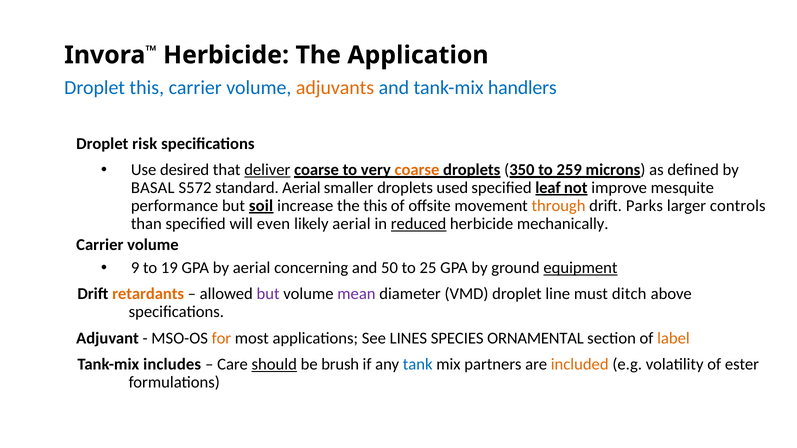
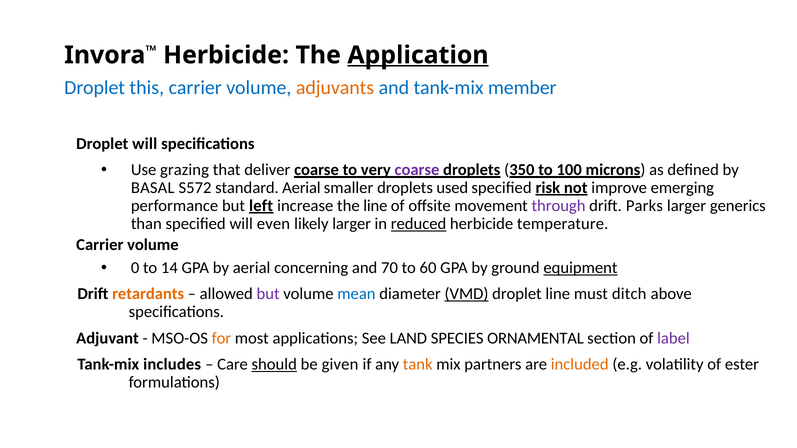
Application underline: none -> present (418, 55)
handlers: handlers -> member (522, 88)
Droplet risk: risk -> will (145, 144)
desired: desired -> grazing (185, 170)
deliver underline: present -> none (267, 170)
coarse colour: orange -> purple (417, 170)
259: 259 -> 100 (569, 170)
leaf: leaf -> risk (548, 188)
mesquite: mesquite -> emerging (682, 188)
soil: soil -> left (261, 206)
the this: this -> line (375, 206)
through colour: orange -> purple (559, 206)
controls: controls -> generics (738, 206)
likely aerial: aerial -> larger (352, 224)
mechanically: mechanically -> temperature (563, 224)
9: 9 -> 0 (135, 268)
19: 19 -> 14 (169, 268)
50: 50 -> 70 (390, 268)
25: 25 -> 60 (428, 268)
mean colour: purple -> blue (356, 294)
VMD underline: none -> present (467, 294)
LINES: LINES -> LAND (408, 338)
label colour: orange -> purple (673, 338)
brush: brush -> given (340, 365)
tank colour: blue -> orange (418, 365)
